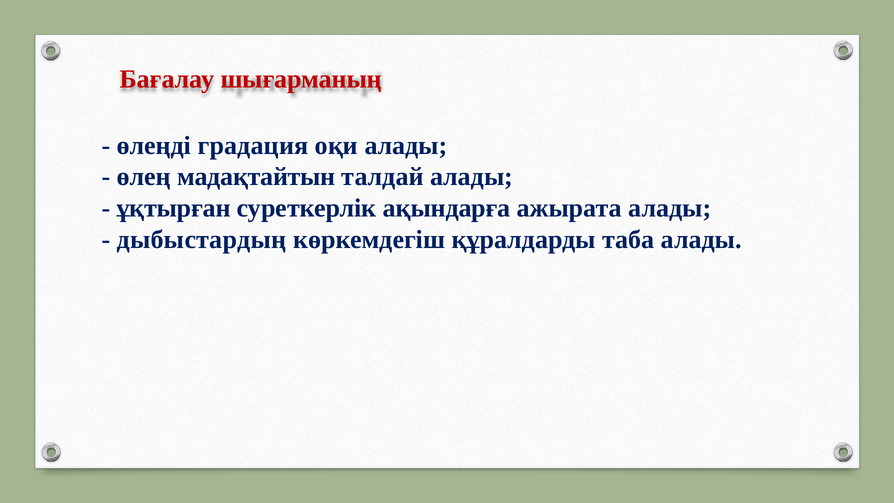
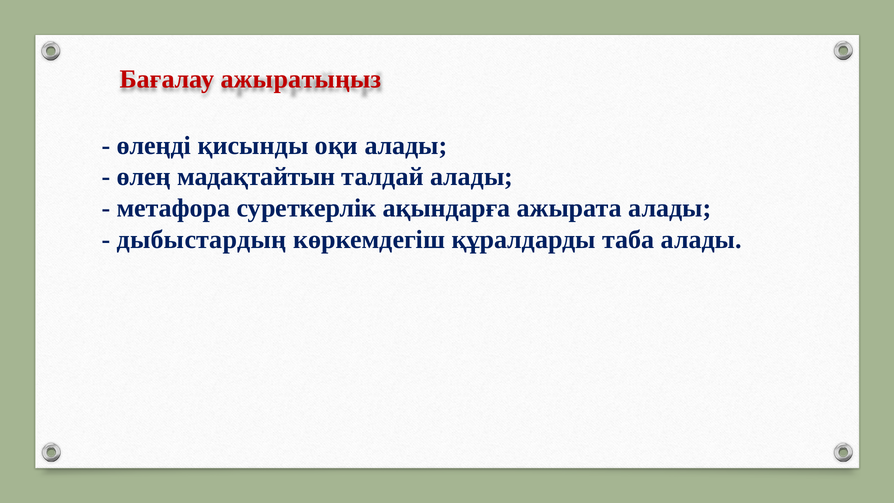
шығарманың: шығарманың -> ажыратыңыз (301, 79)
градация: градация -> қисынды (253, 145)
ұқтырған: ұқтырған -> метафора (173, 208)
